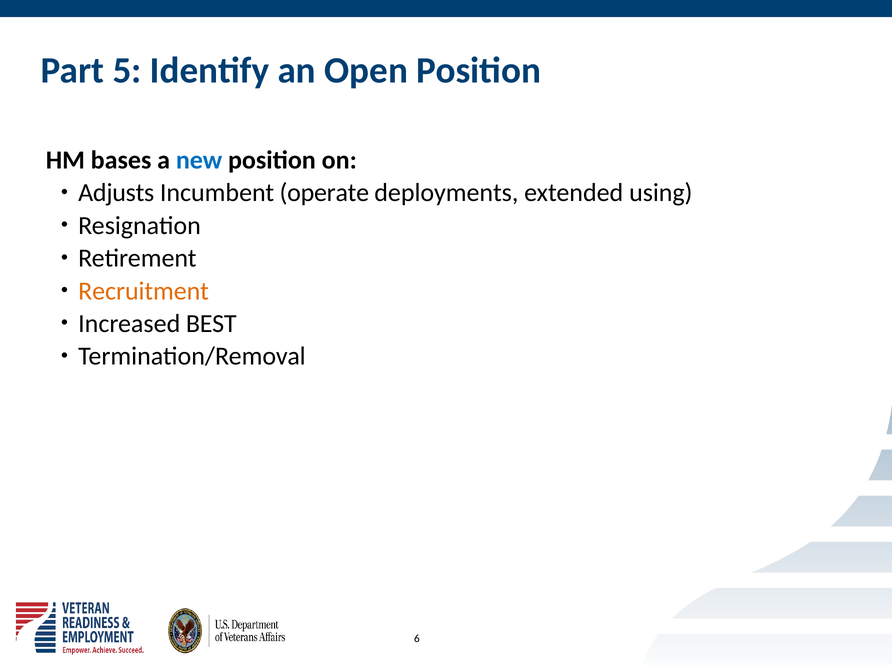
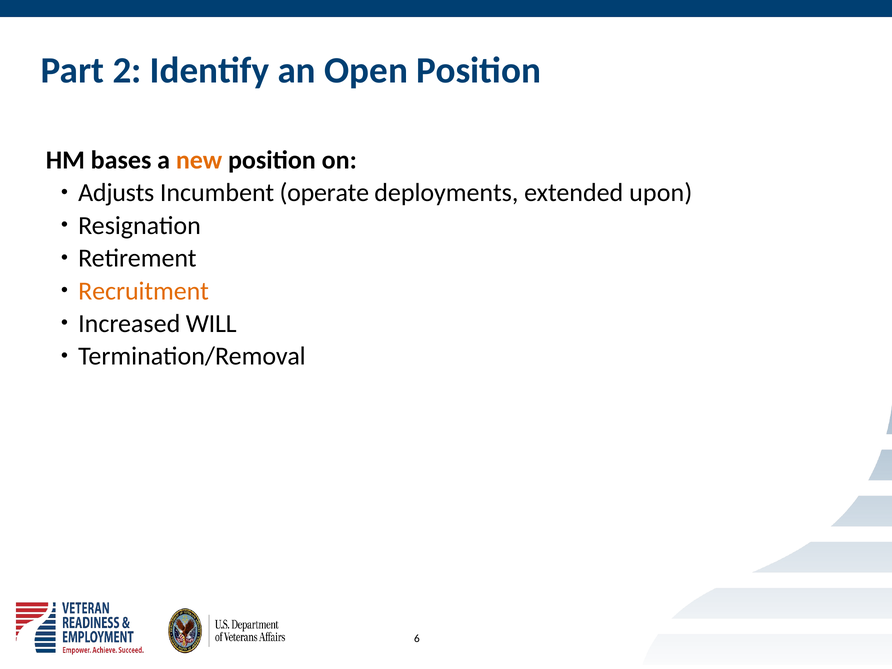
5: 5 -> 2 (127, 70)
new colour: blue -> orange (199, 160)
using: using -> upon (661, 193)
BEST: BEST -> WILL (211, 324)
